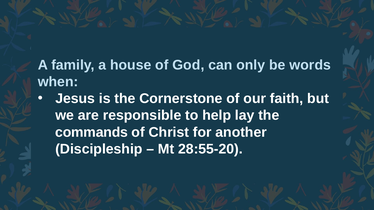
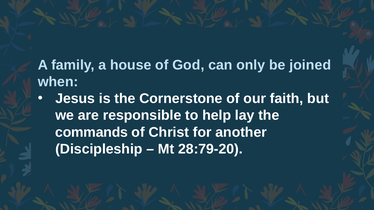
words: words -> joined (310, 65)
28:55-20: 28:55-20 -> 28:79-20 (210, 149)
